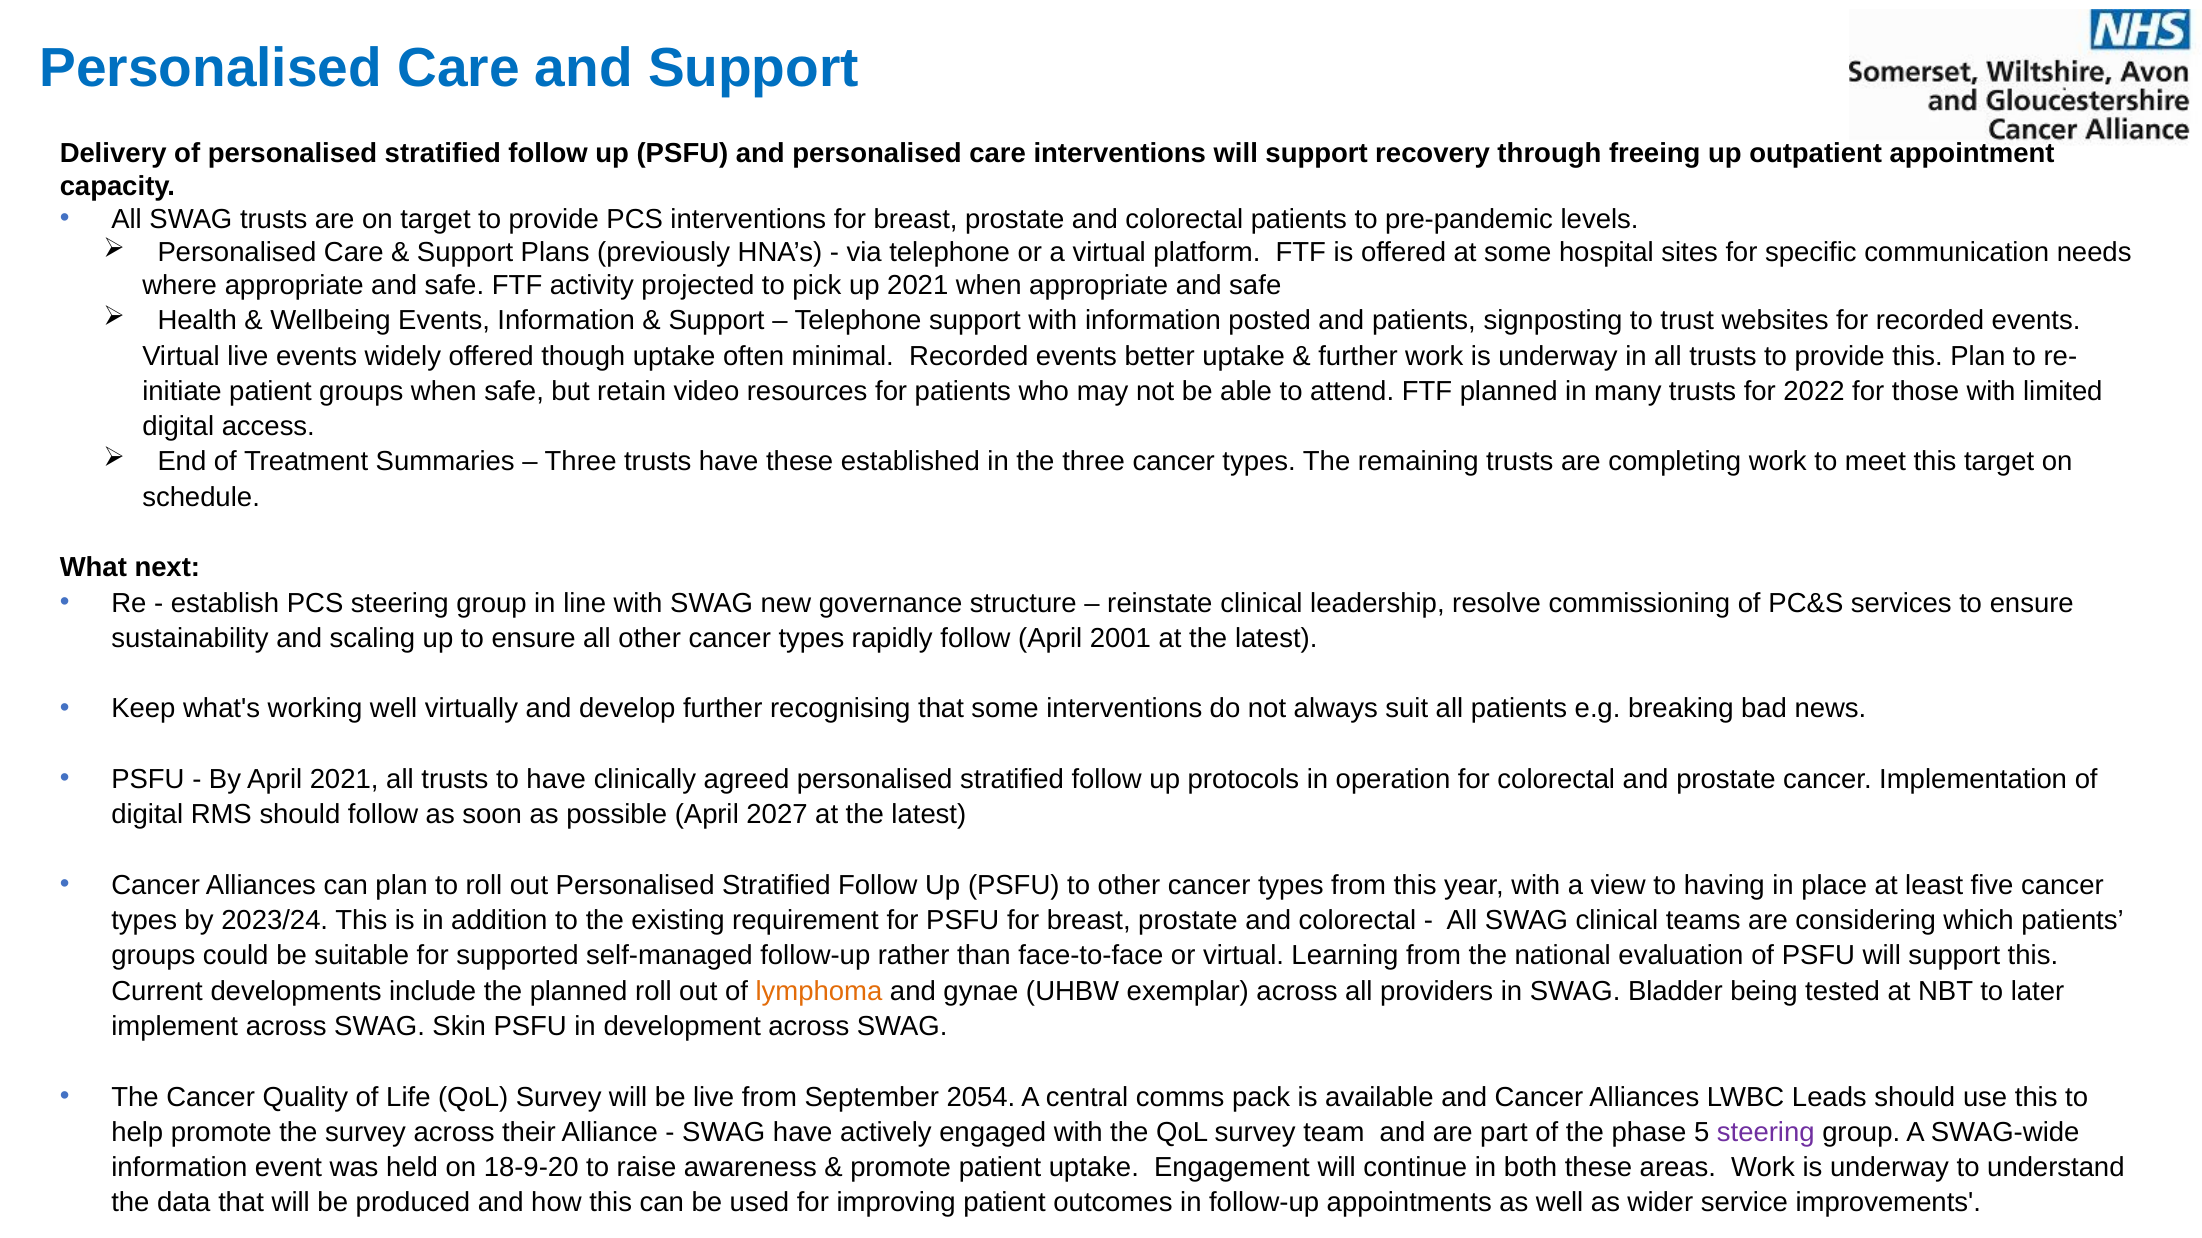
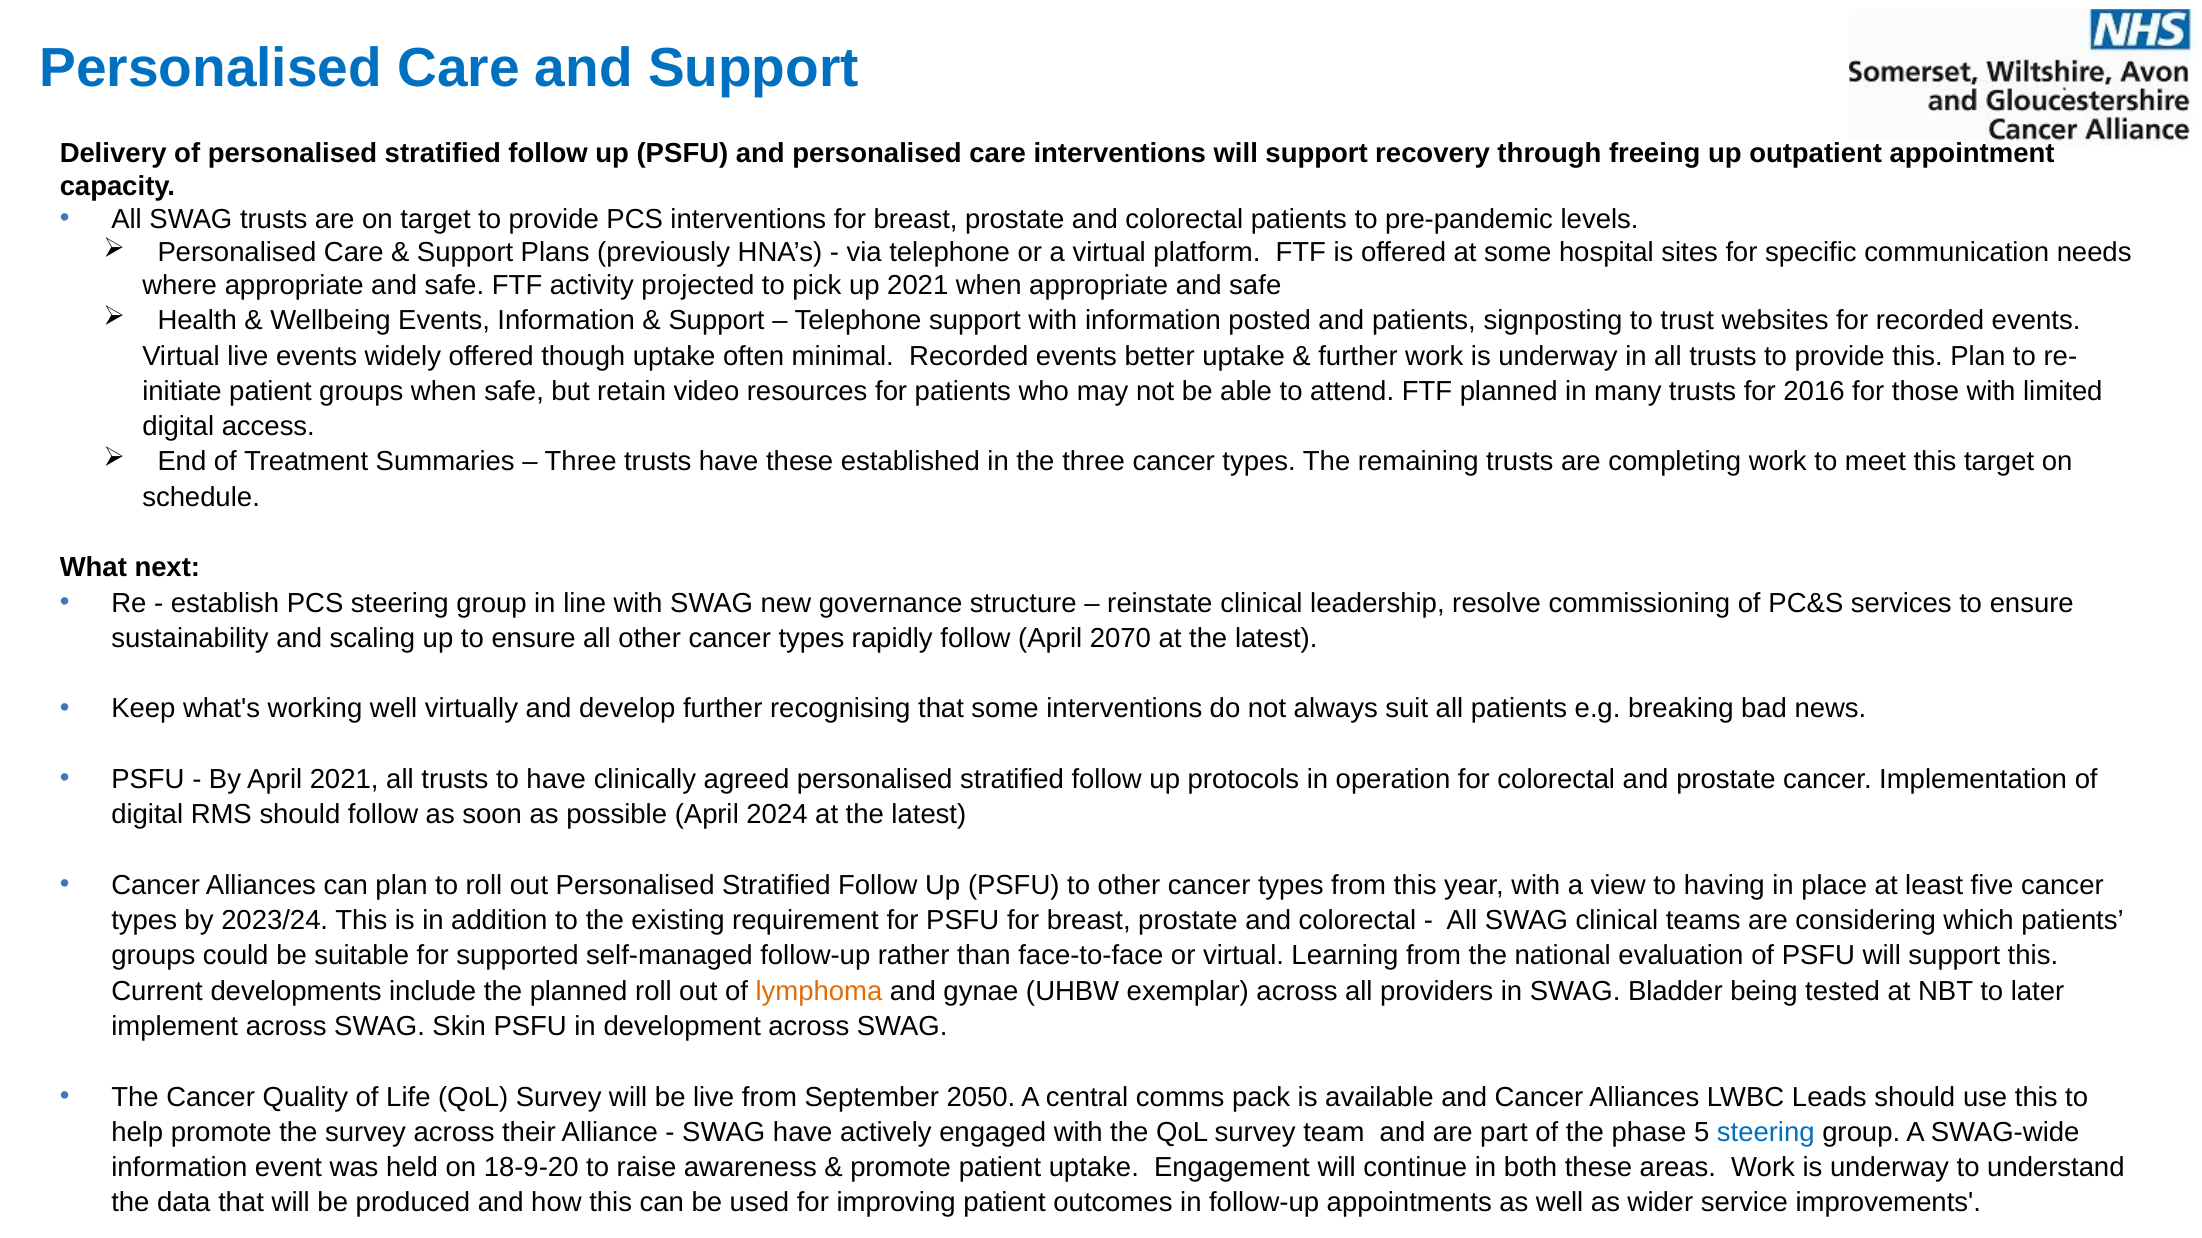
2022: 2022 -> 2016 (1814, 391)
2001: 2001 -> 2070 (1120, 639)
2027: 2027 -> 2024 (777, 815)
2054: 2054 -> 2050 (981, 1098)
steering colour: purple -> blue (1766, 1133)
